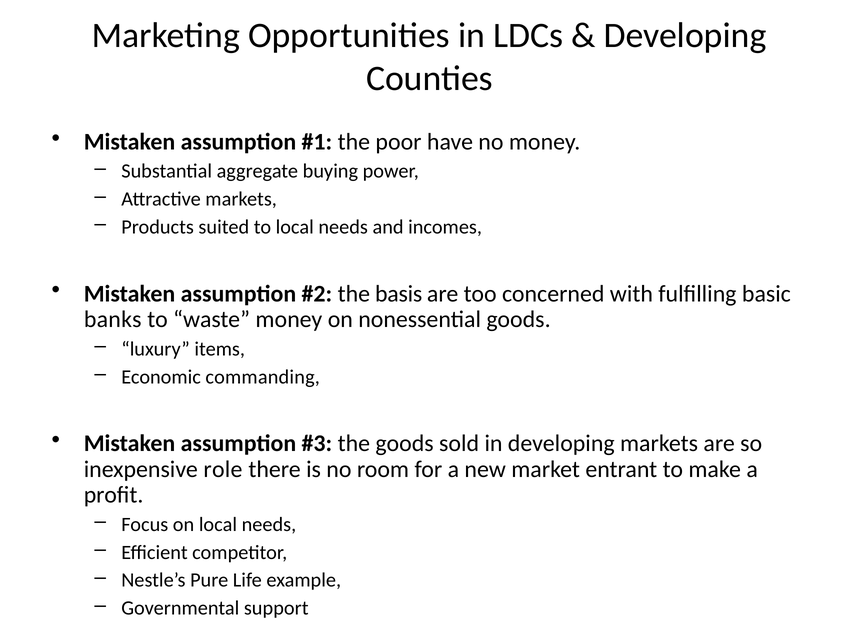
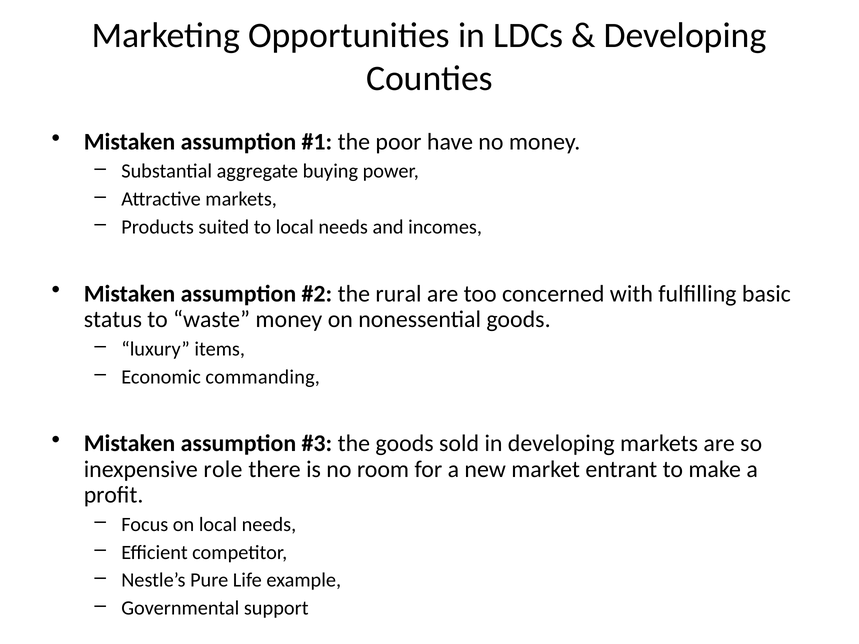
basis: basis -> rural (399, 294)
banks: banks -> status (113, 320)
